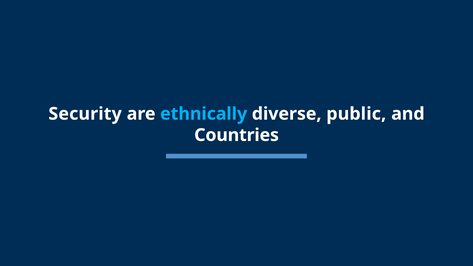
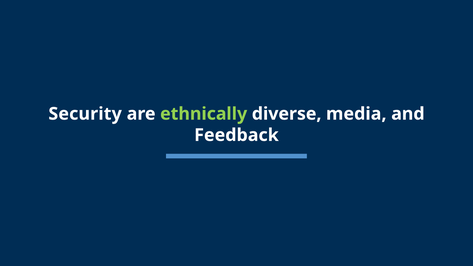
ethnically colour: light blue -> light green (204, 114)
public: public -> media (356, 114)
Countries: Countries -> Feedback (236, 135)
